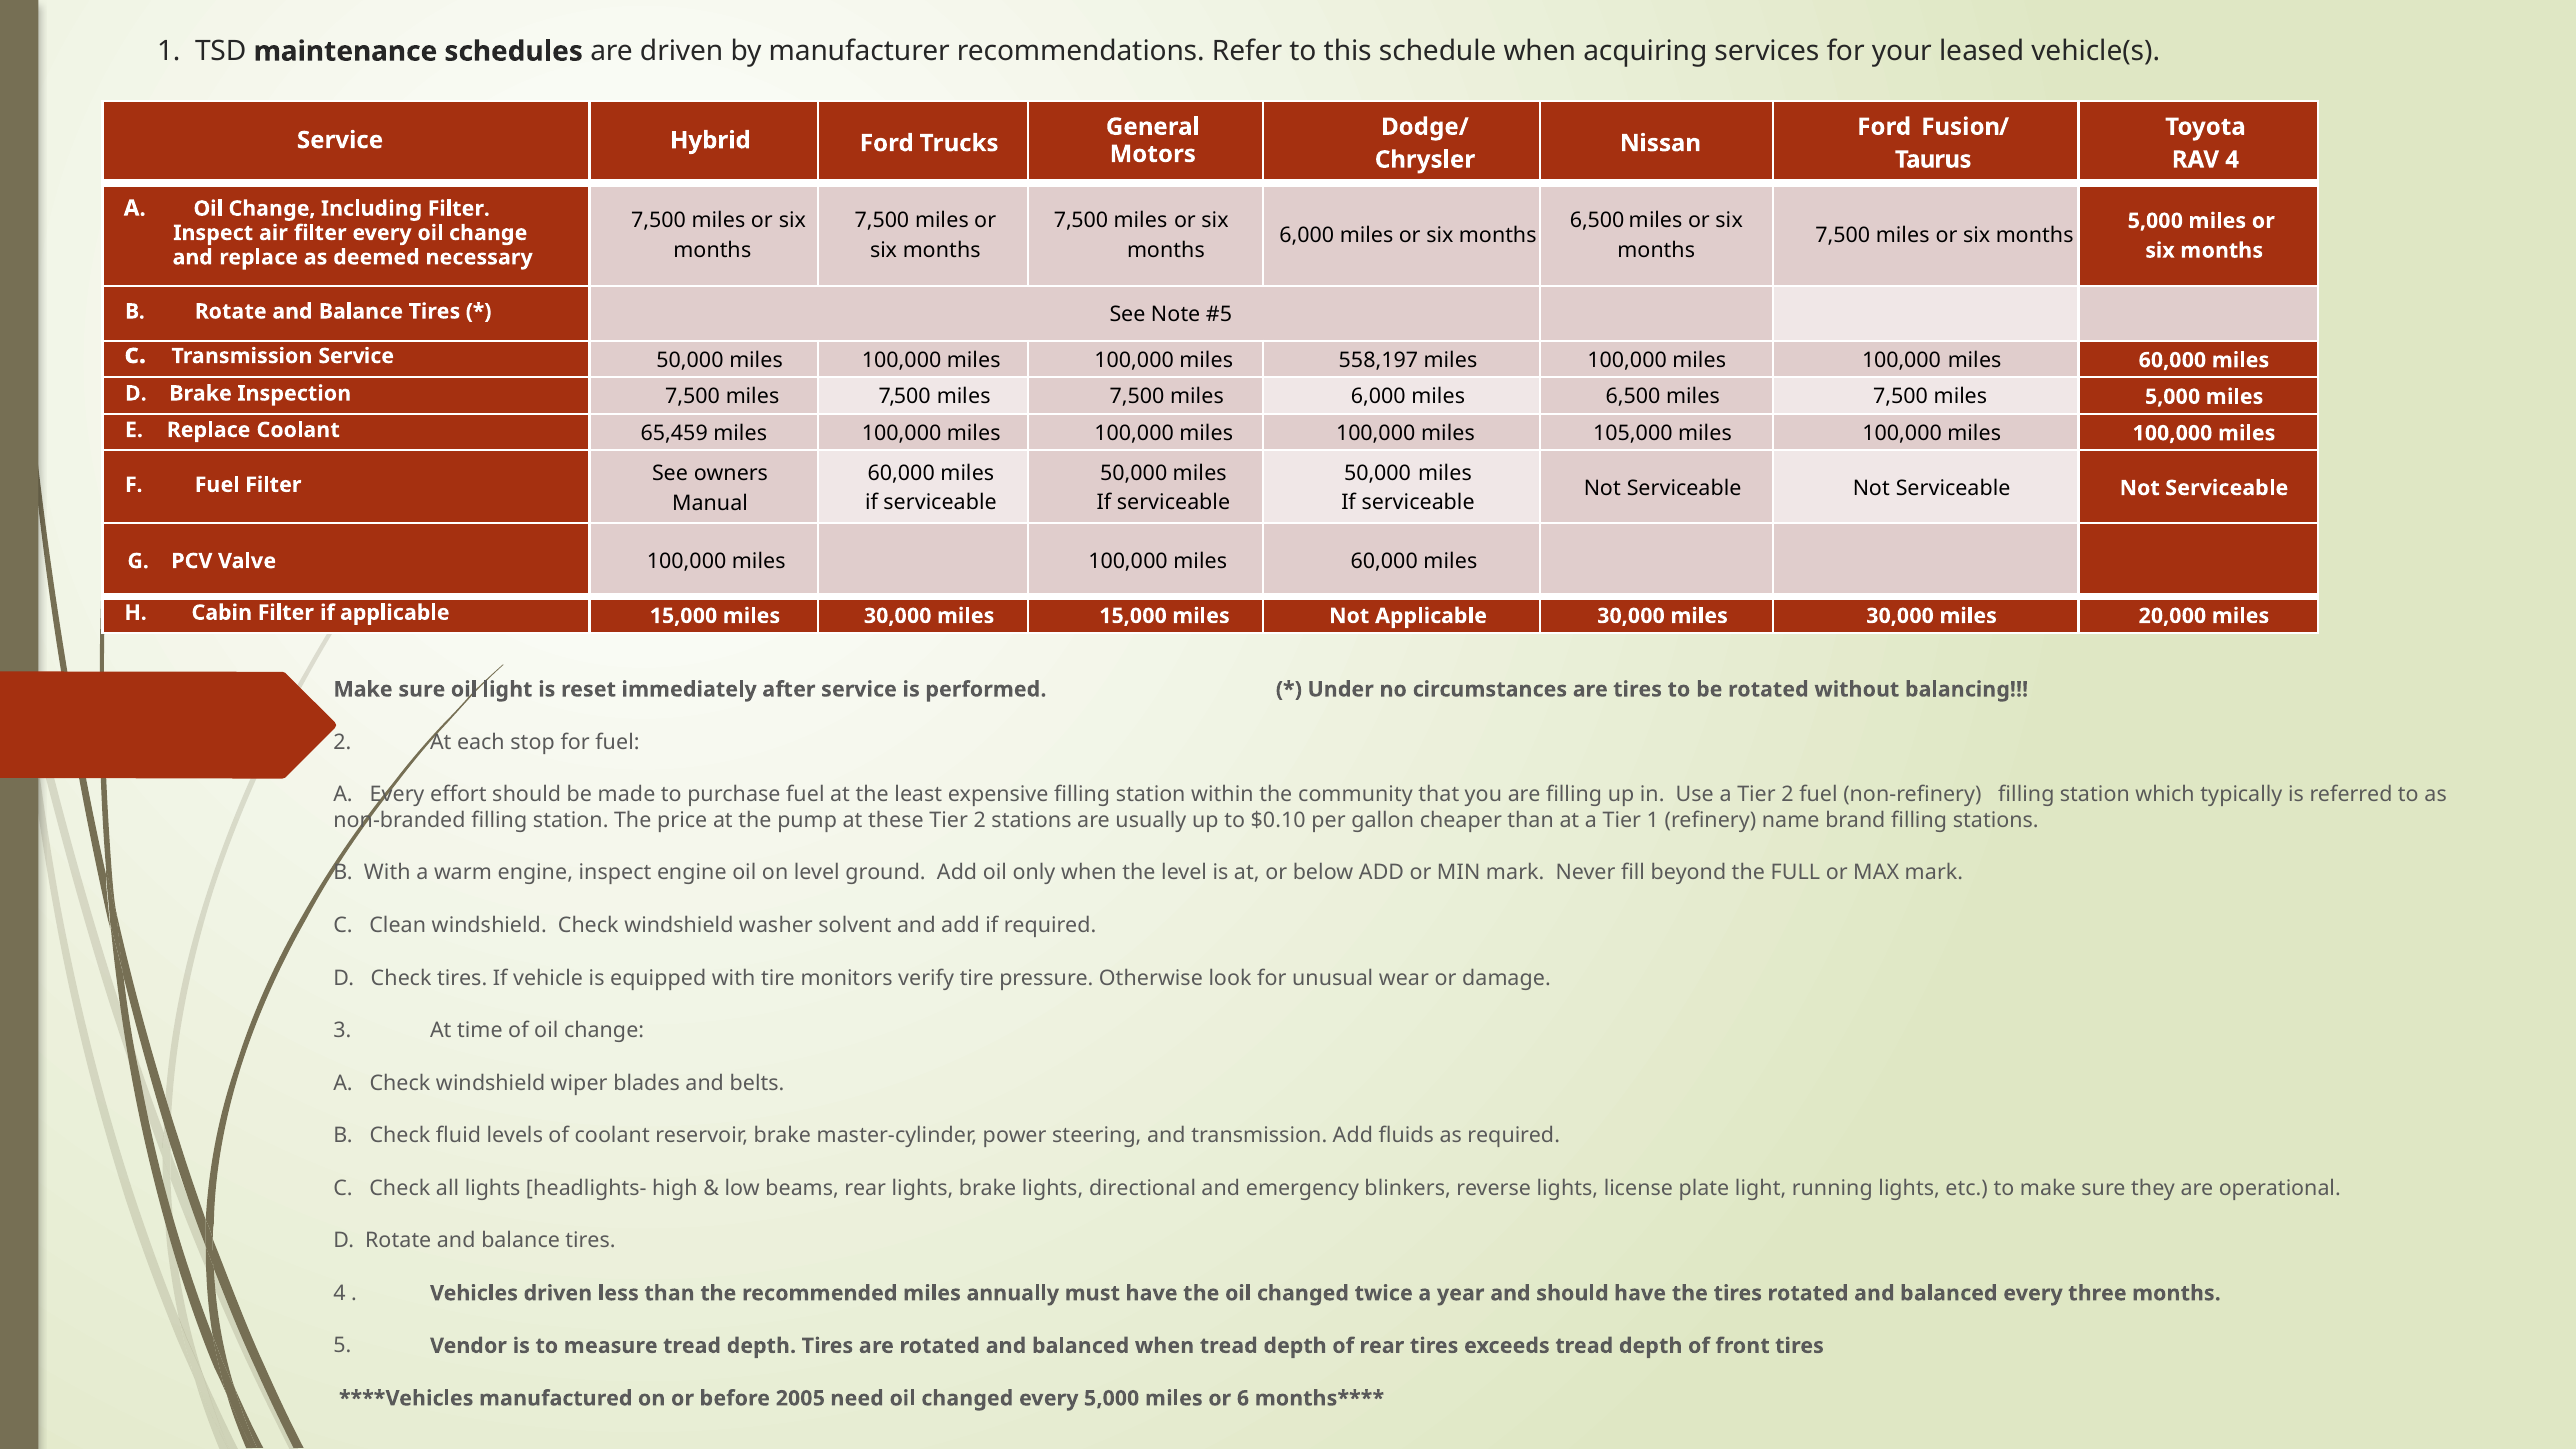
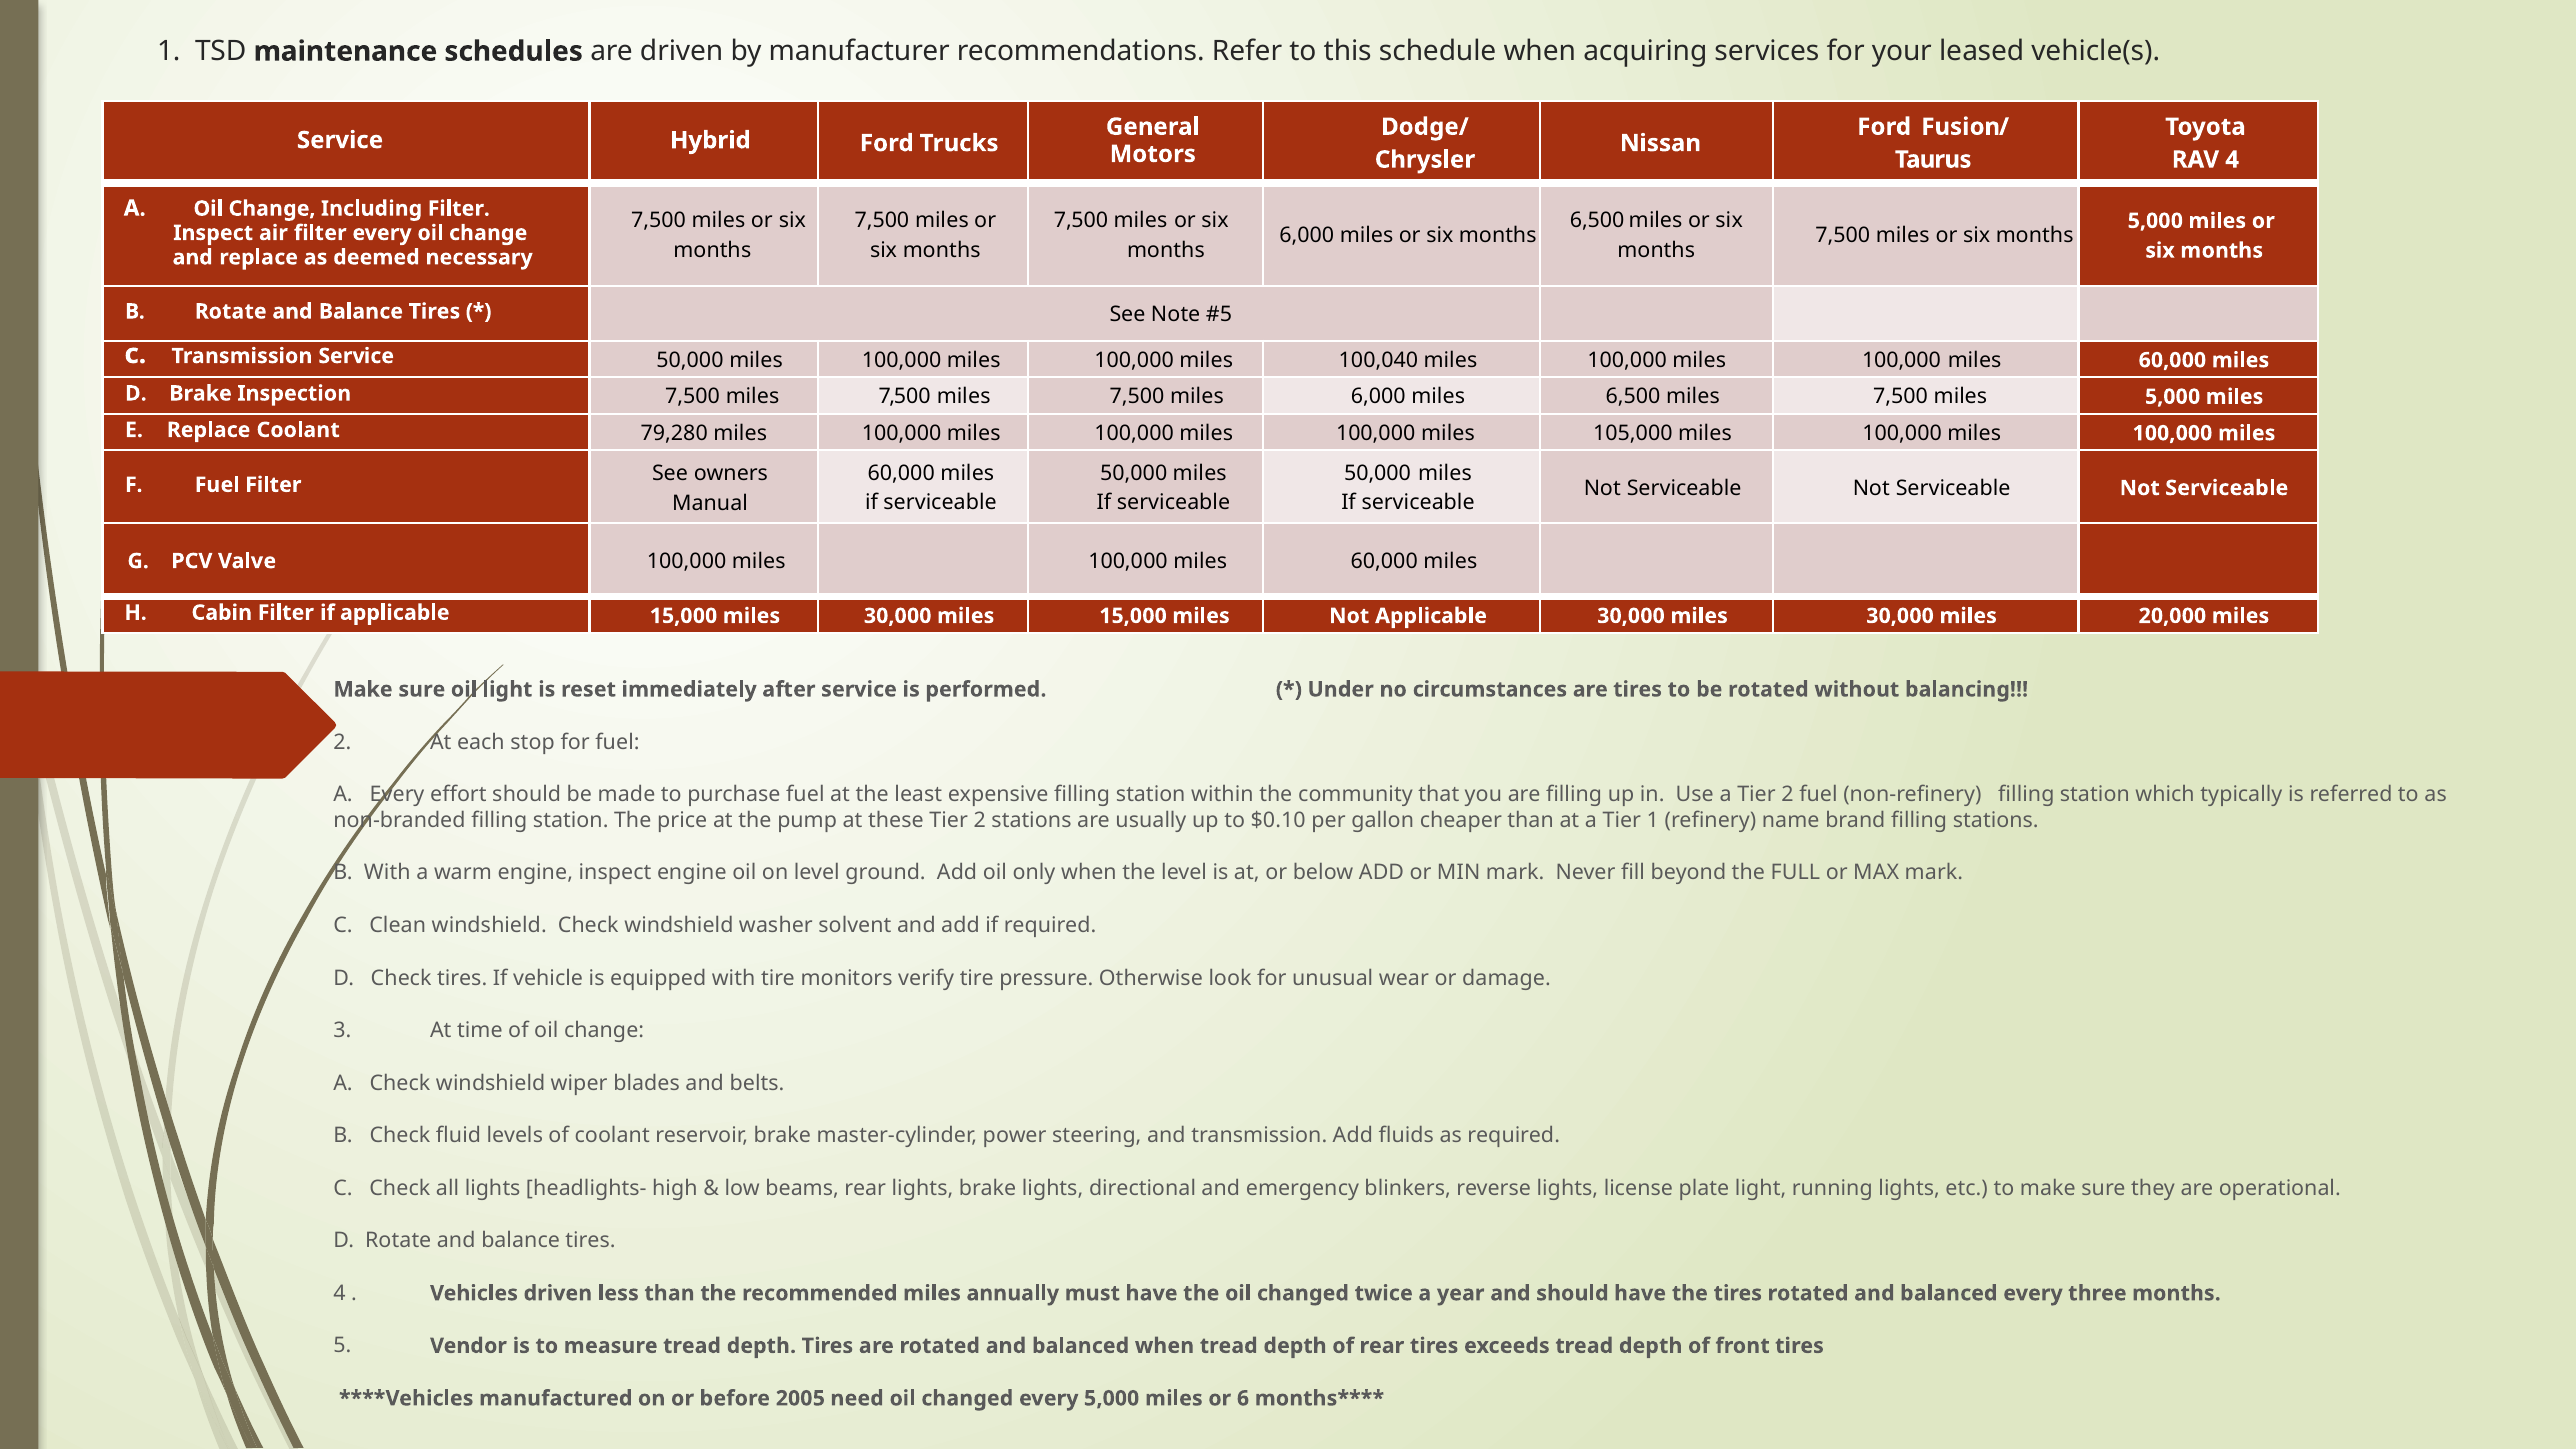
558,197: 558,197 -> 100,040 (1378, 360)
65,459: 65,459 -> 79,280 (674, 433)
